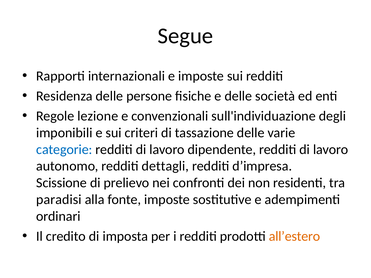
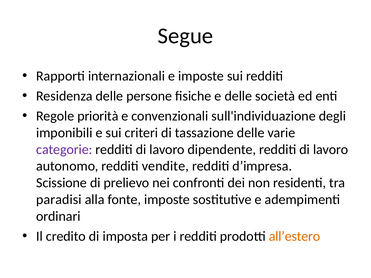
lezione: lezione -> priorità (98, 116)
categorie colour: blue -> purple (64, 150)
dettagli: dettagli -> vendite (165, 166)
